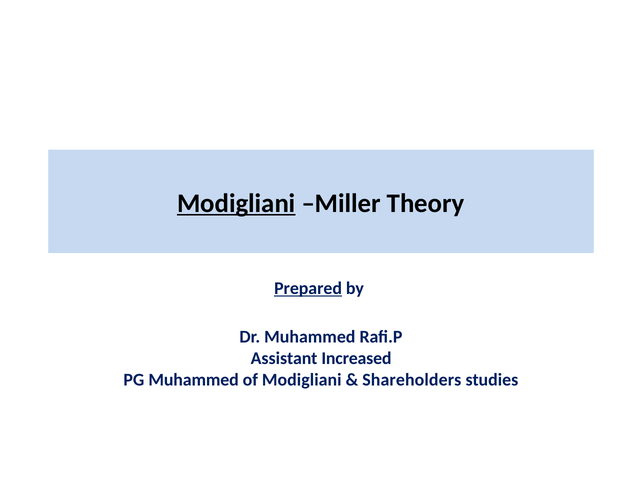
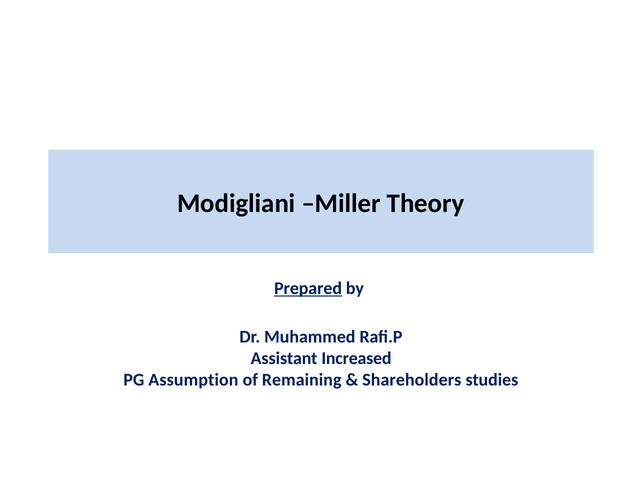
Modigliani underline: present -> none (236, 203)
PG Muhammed: Muhammed -> Assumption (193, 379)
of Modigliani: Modigliani -> Remaining (302, 379)
